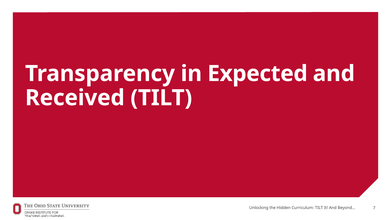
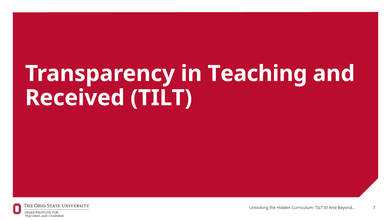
Expected: Expected -> Teaching (257, 74)
